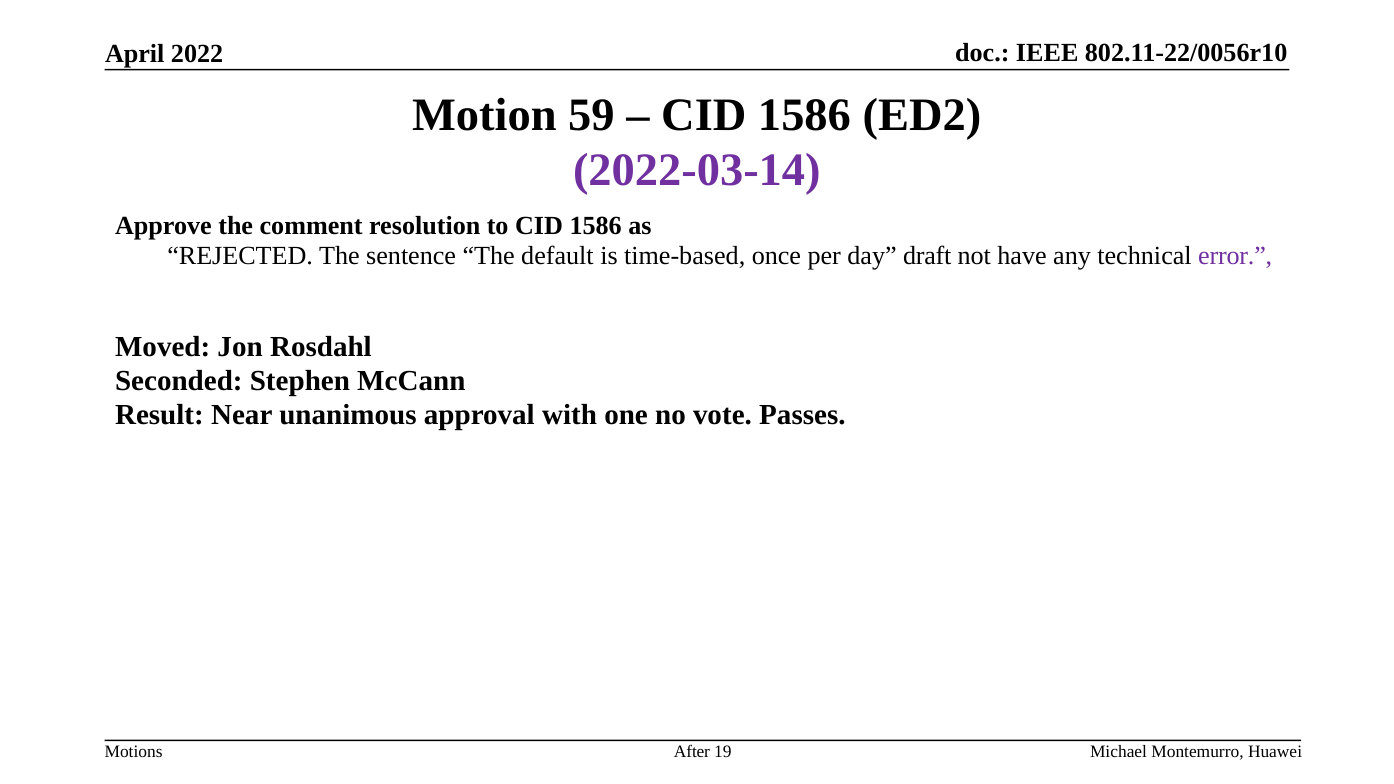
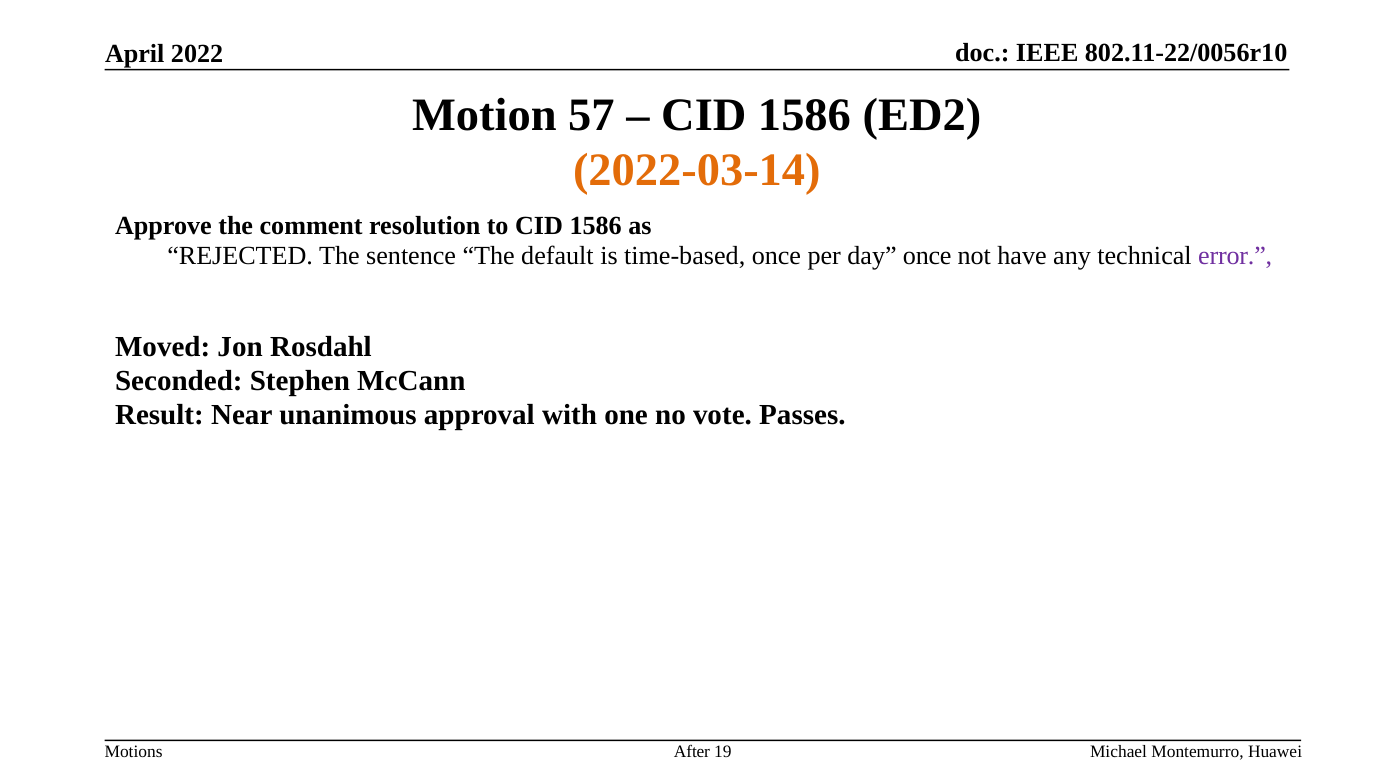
59: 59 -> 57 (591, 115)
2022-03-14 colour: purple -> orange (697, 171)
day draft: draft -> once (927, 256)
